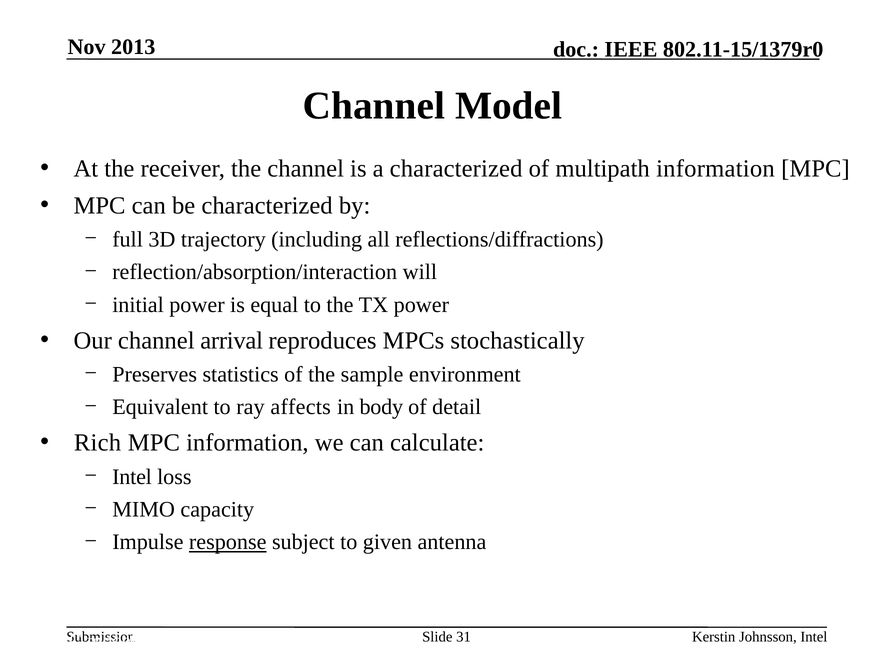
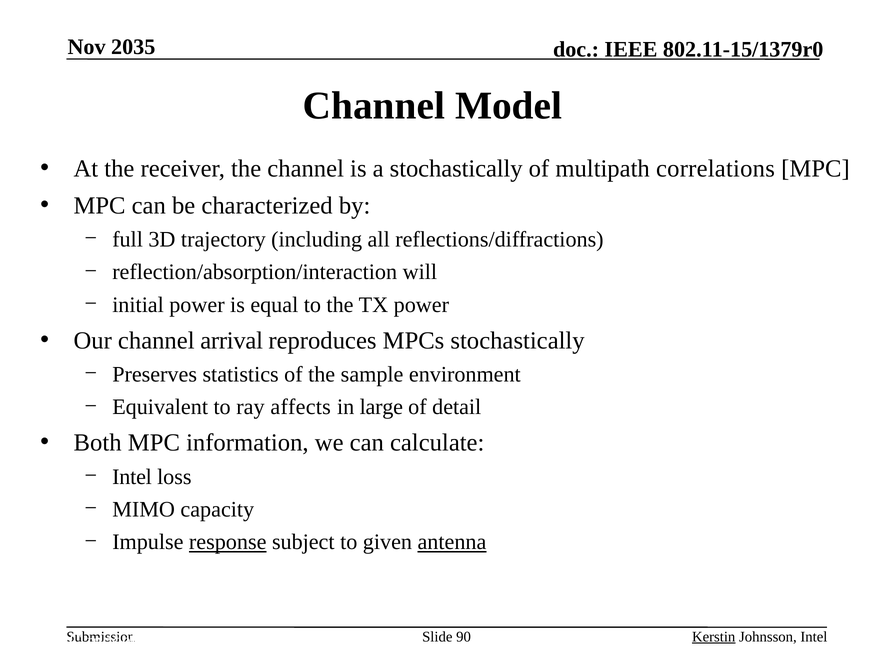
2013: 2013 -> 2035 (133, 47)
a characterized: characterized -> stochastically (456, 169)
multipath information: information -> correlations (715, 169)
body: body -> large (381, 407)
Rich: Rich -> Both (98, 443)
antenna underline: none -> present (452, 542)
31: 31 -> 90 (464, 637)
Kerstin underline: none -> present (714, 637)
